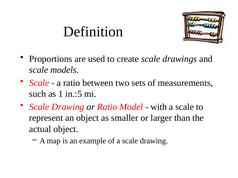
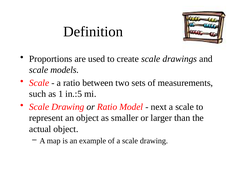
with: with -> next (159, 107)
